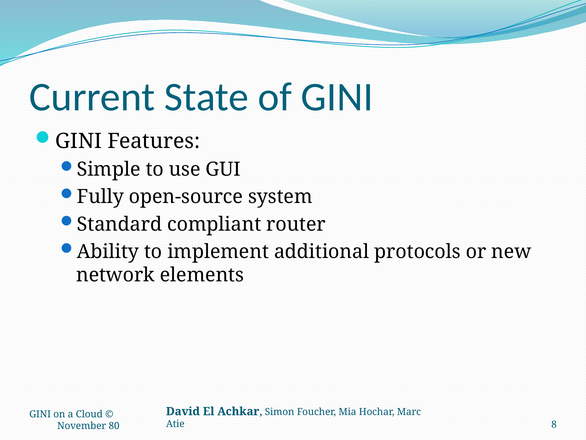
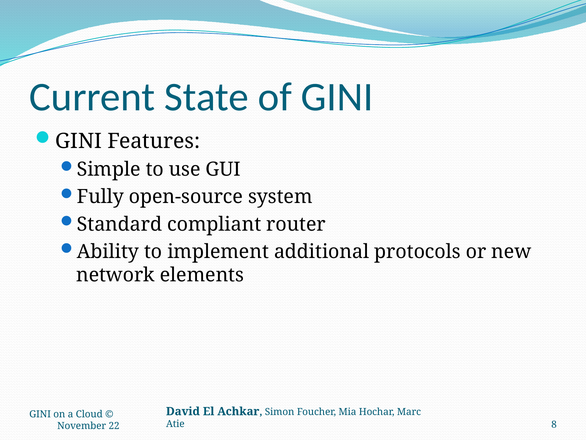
80: 80 -> 22 (114, 426)
